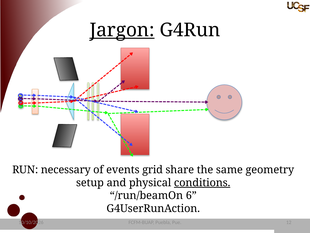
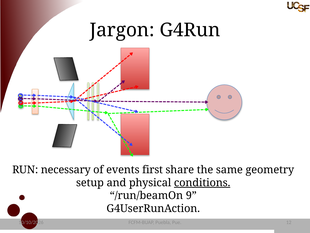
Jargon underline: present -> none (122, 30)
grid: grid -> first (153, 169)
6: 6 -> 9 (191, 195)
